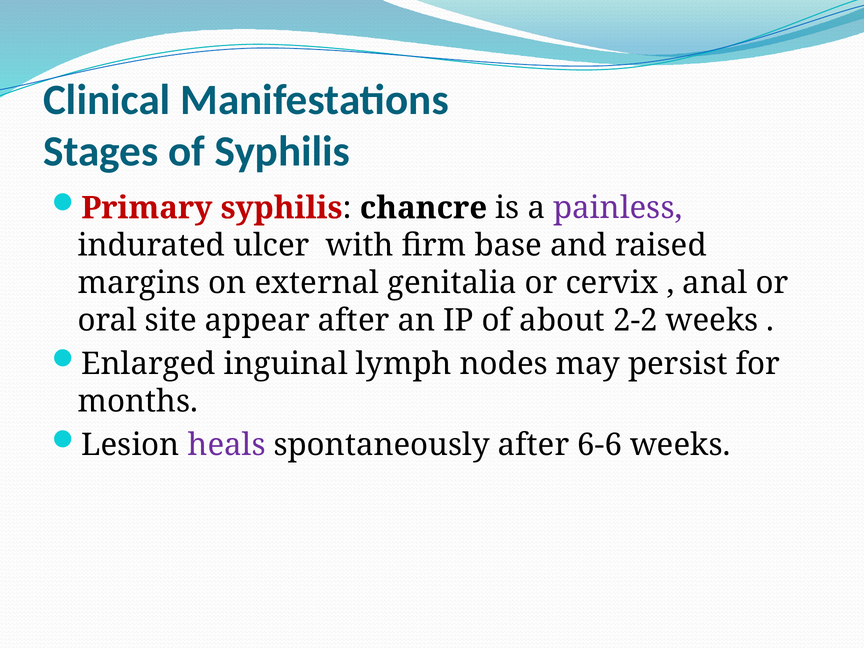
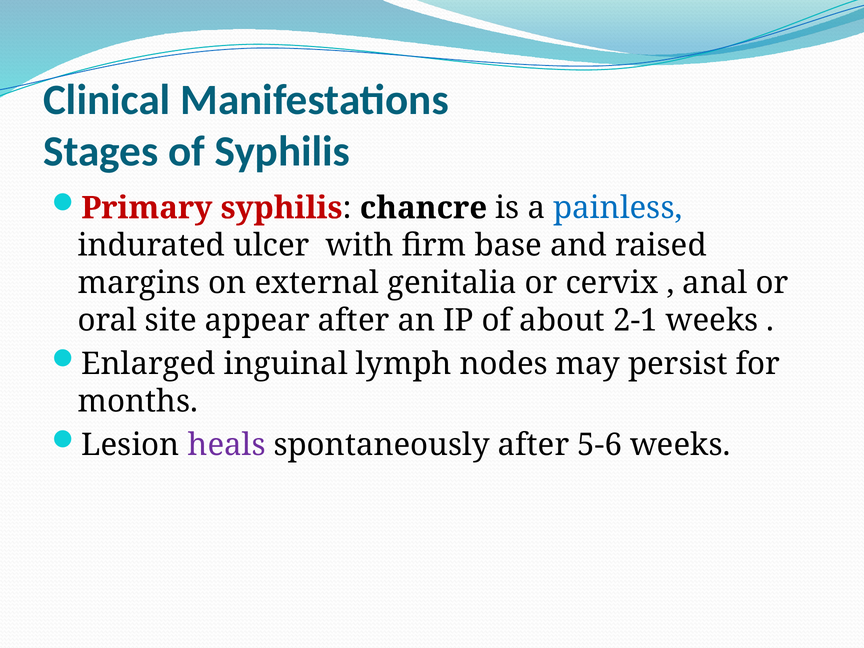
painless colour: purple -> blue (618, 208)
2-2: 2-2 -> 2-1 (635, 320)
6-6: 6-6 -> 5-6 (600, 445)
